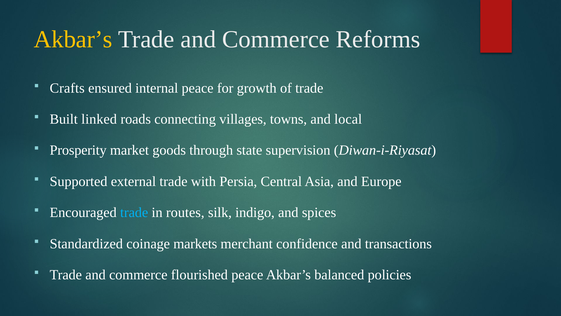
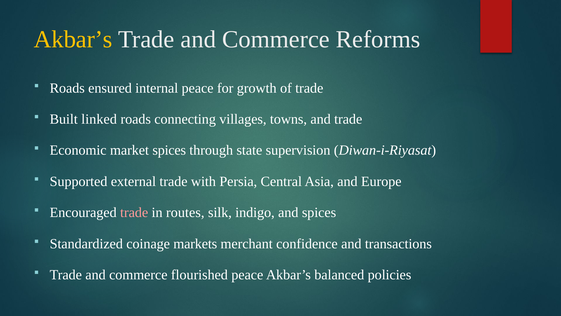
Crafts: Crafts -> Roads (67, 88)
and local: local -> trade (348, 119)
Prosperity: Prosperity -> Economic (78, 150)
market goods: goods -> spices (169, 150)
trade colour: light blue -> pink (134, 212)
